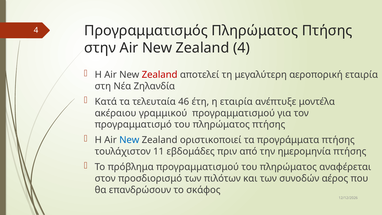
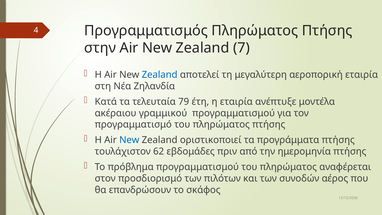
Zealand 4: 4 -> 7 (242, 48)
Zealand colour: red -> blue (160, 75)
46: 46 -> 79 (184, 102)
11: 11 -> 62 (159, 151)
